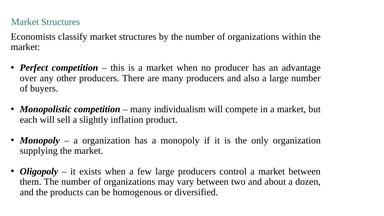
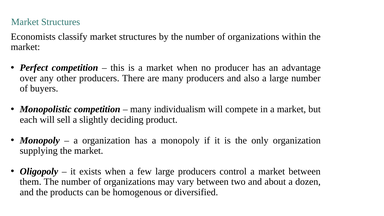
inflation: inflation -> deciding (127, 120)
